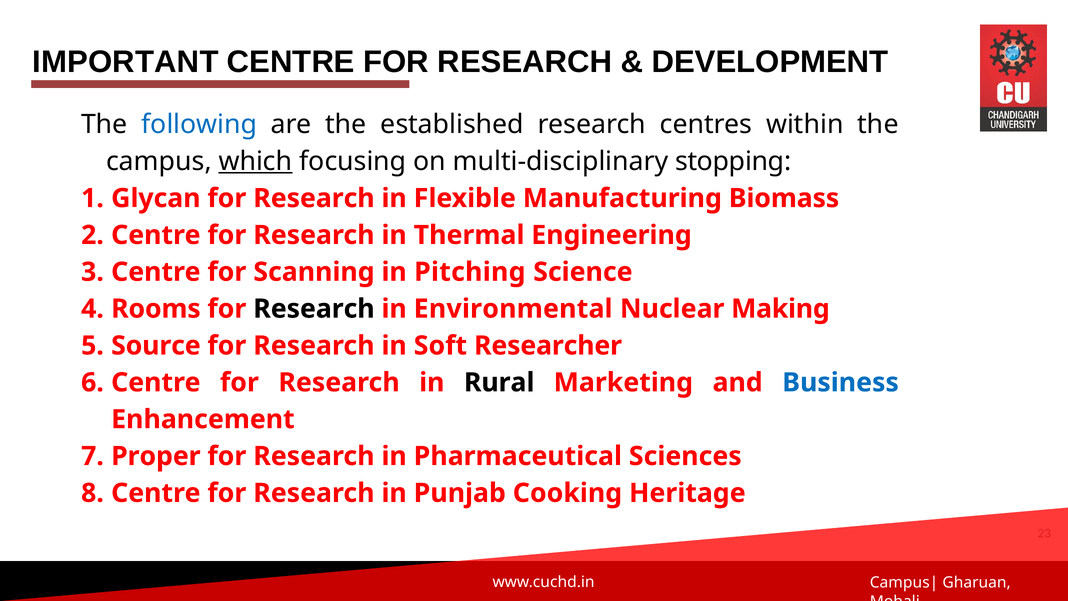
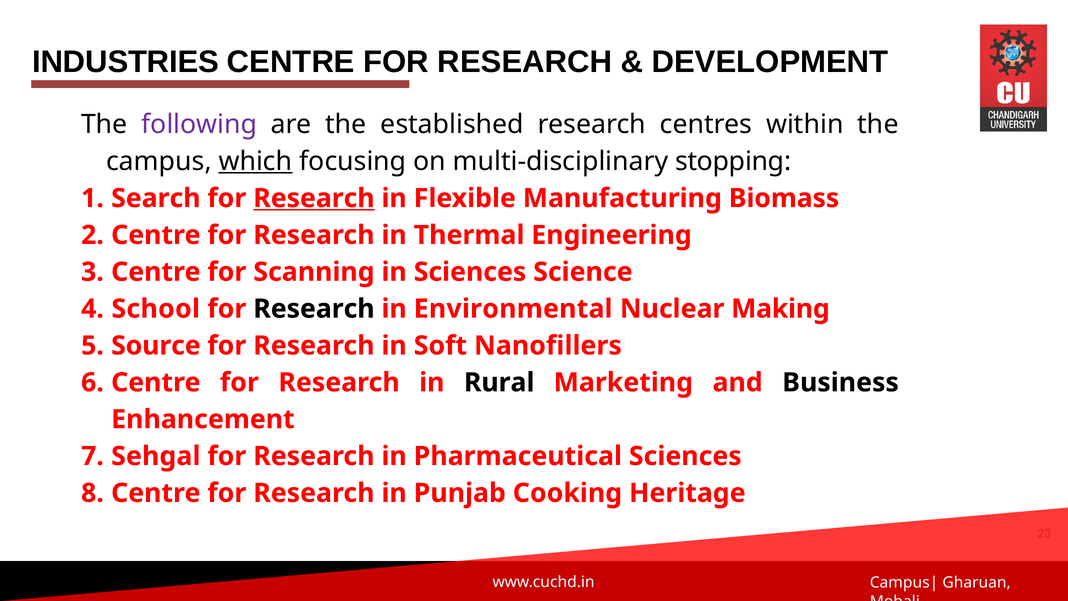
IMPORTANT: IMPORTANT -> INDUSTRIES (126, 62)
following colour: blue -> purple (199, 125)
Glycan: Glycan -> Search (156, 198)
Research underline: none -> present (314, 198)
in Pitching: Pitching -> Sciences (470, 272)
Rooms: Rooms -> School (156, 309)
Researcher: Researcher -> Nanofillers (548, 346)
Business colour: blue -> black (841, 382)
Proper: Proper -> Sehgal (156, 456)
